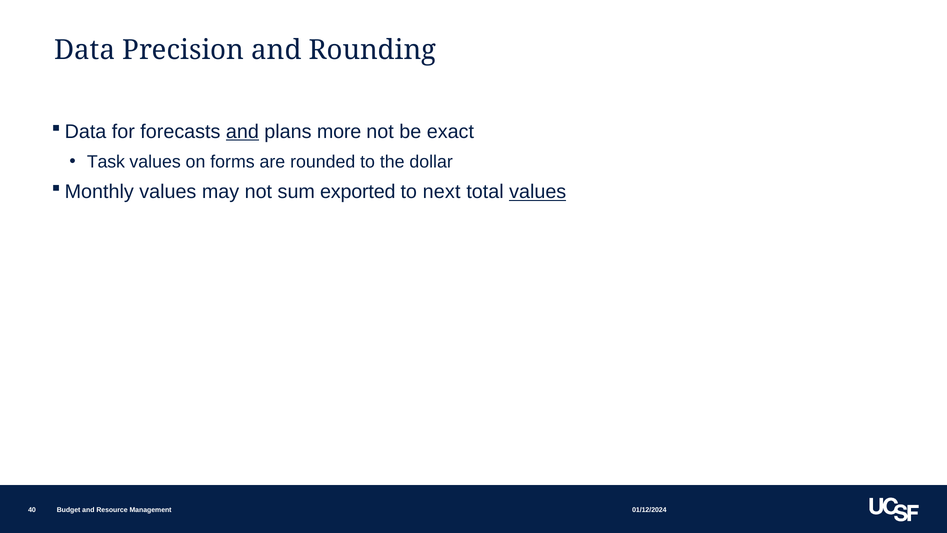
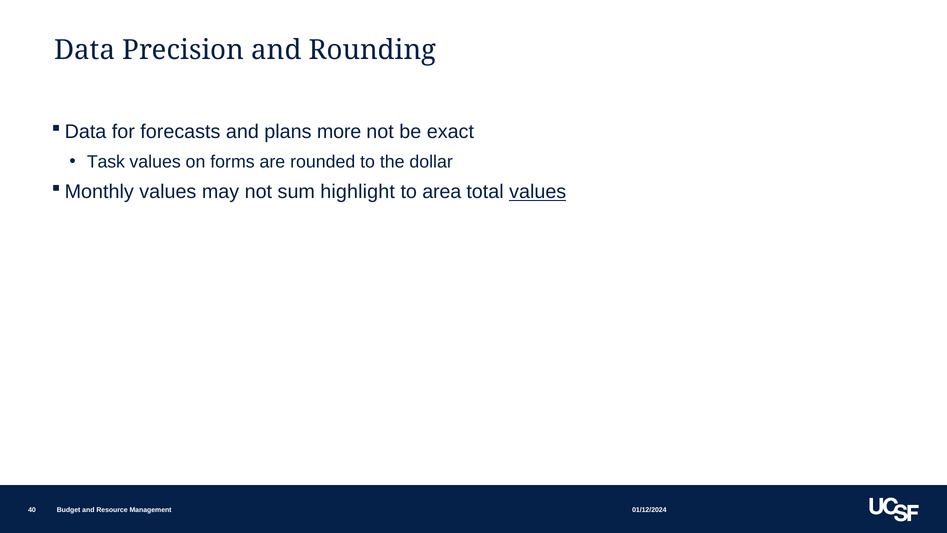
and underline: present -> none (242, 132)
exported: exported -> highlight (358, 192)
next: next -> area (442, 192)
